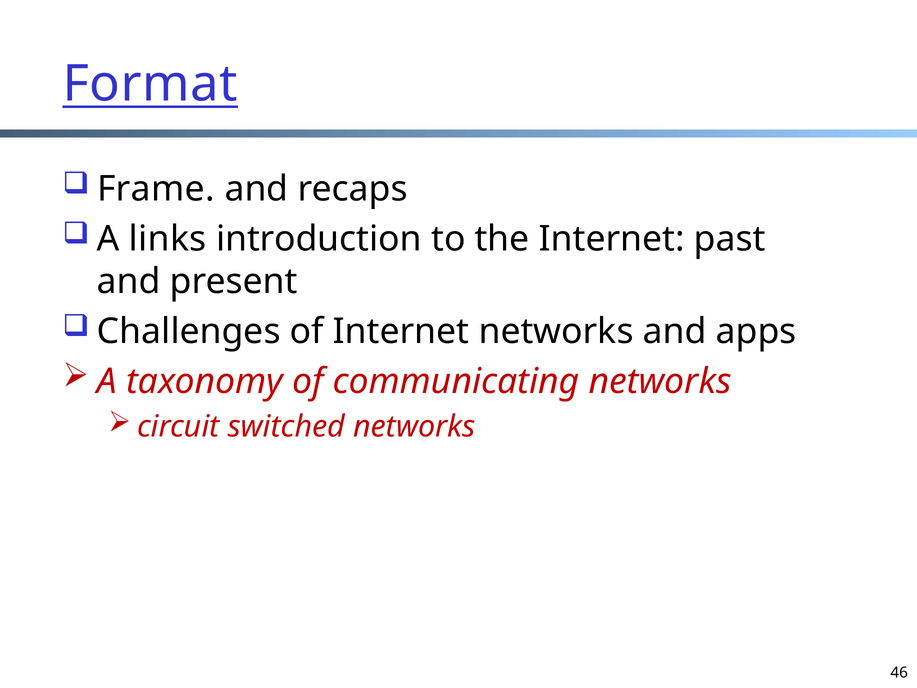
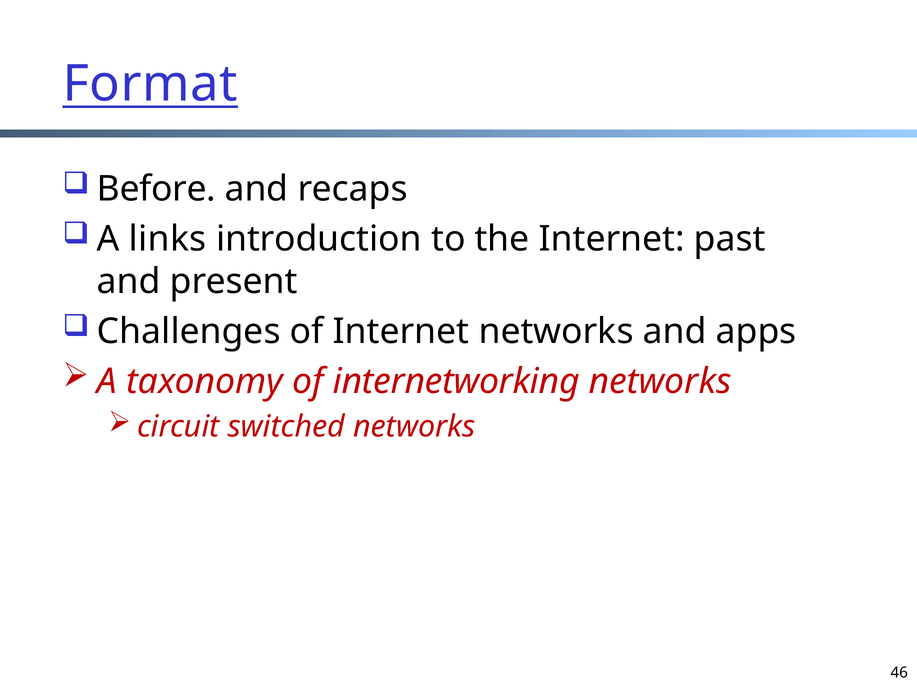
Frame: Frame -> Before (156, 189)
communicating: communicating -> internetworking (456, 381)
